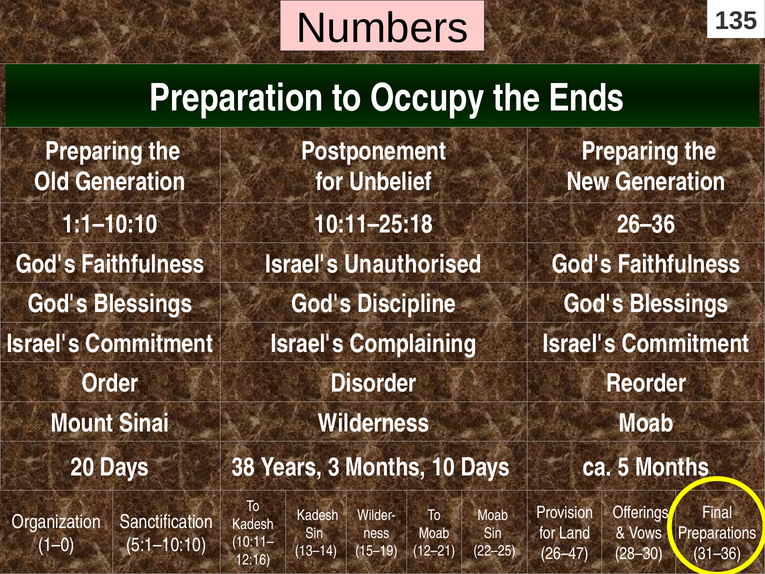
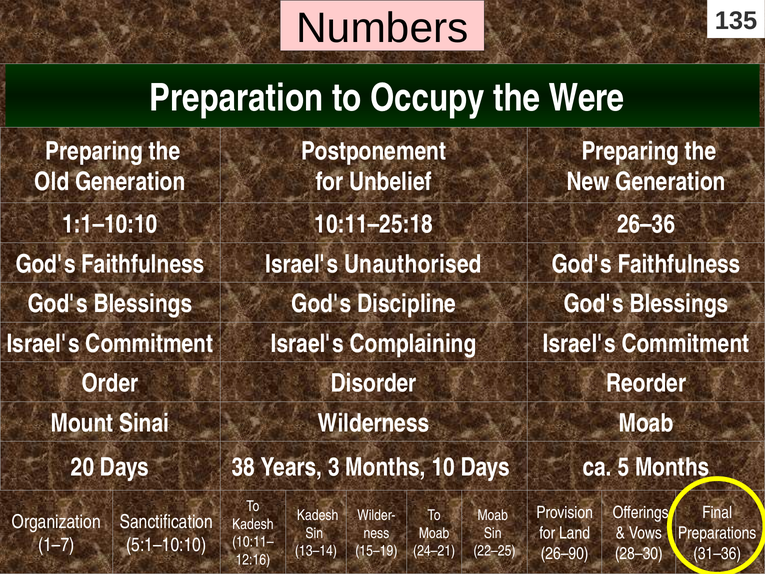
Ends: Ends -> Were (587, 98)
1–0: 1–0 -> 1–7 (56, 545)
12–21: 12–21 -> 24–21 (434, 551)
26–47: 26–47 -> 26–90 (565, 553)
